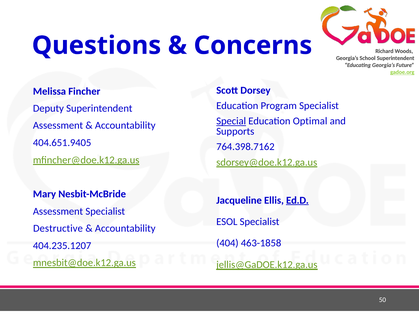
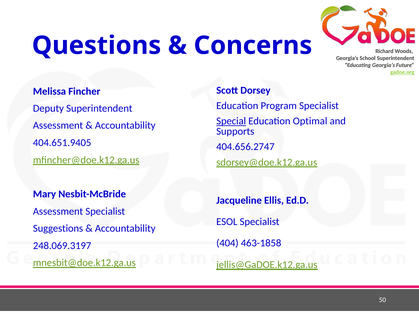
764.398.7162: 764.398.7162 -> 404.656.2747 (245, 147)
Ed.D underline: present -> none (297, 200)
Destructive: Destructive -> Suggestions (58, 229)
404.235.1207: 404.235.1207 -> 248.069.3197 (62, 246)
